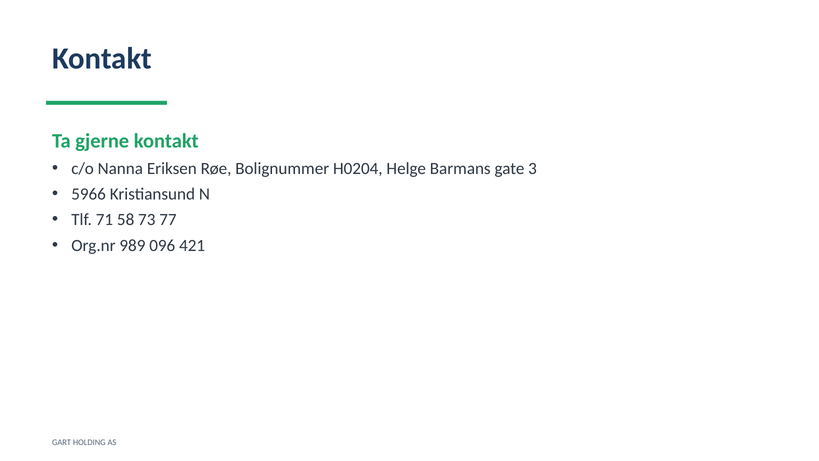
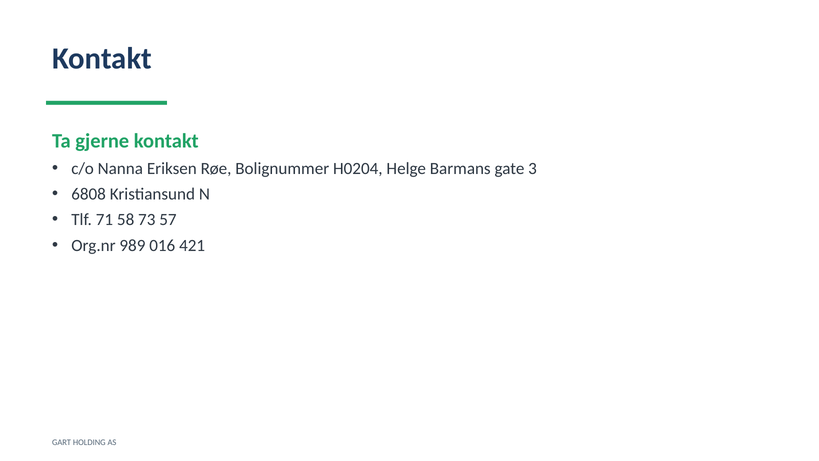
5966: 5966 -> 6808 (89, 194)
77: 77 -> 57 (168, 220)
096: 096 -> 016 (162, 245)
